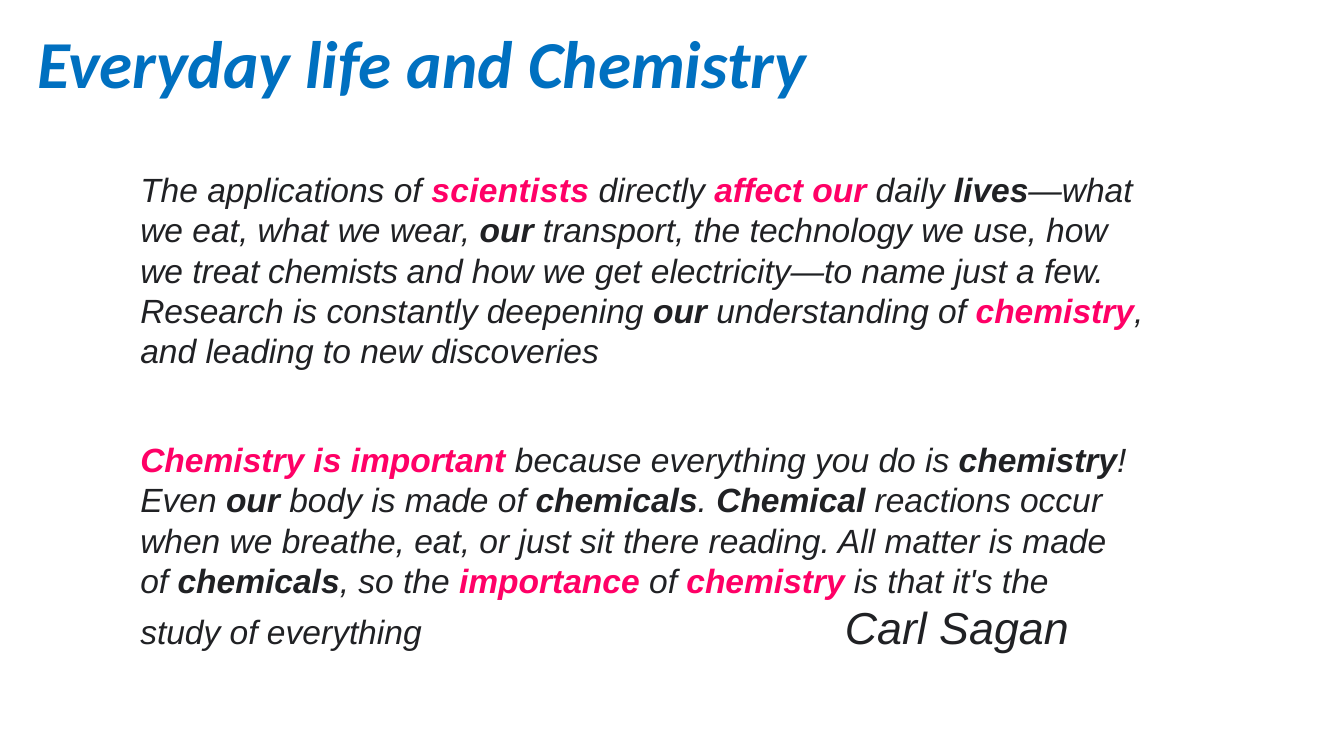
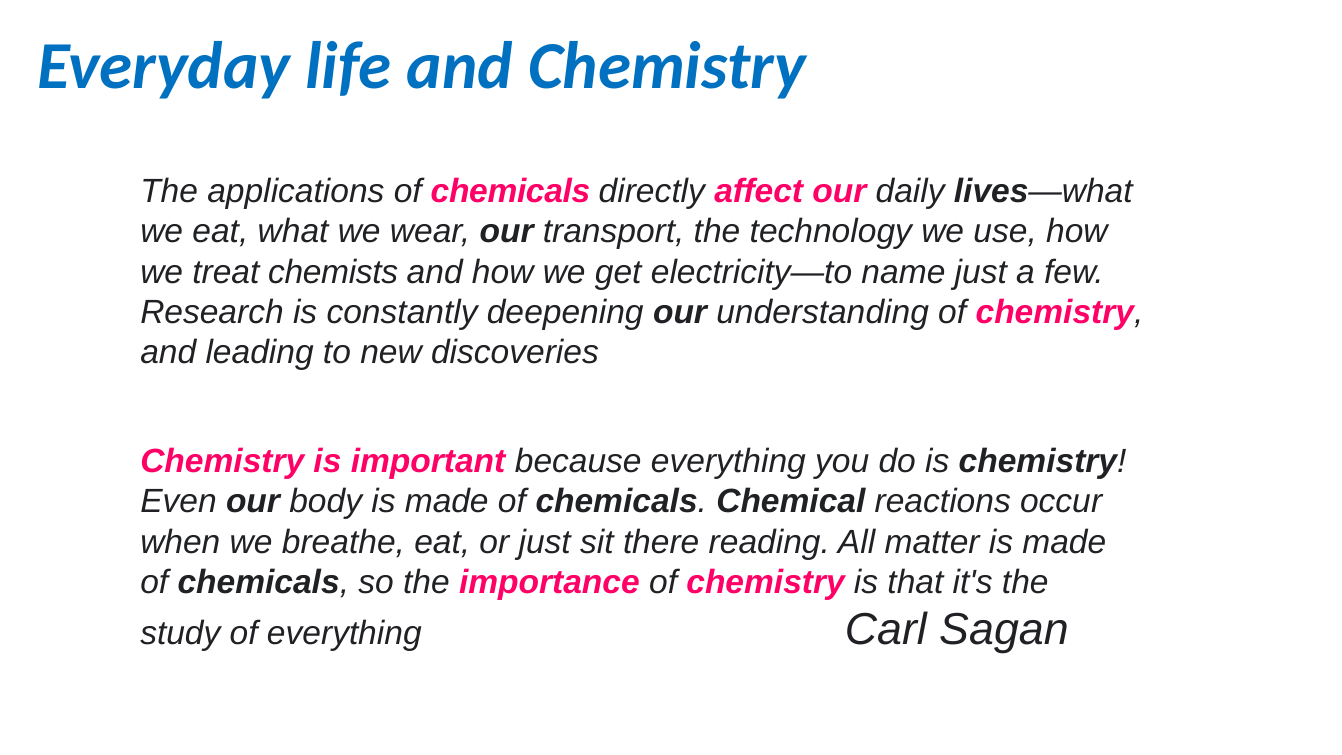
applications of scientists: scientists -> chemicals (511, 191)
